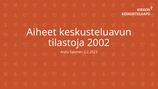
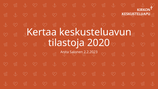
Aiheet: Aiheet -> Kertaa (42, 32)
2002: 2002 -> 2020 (99, 43)
